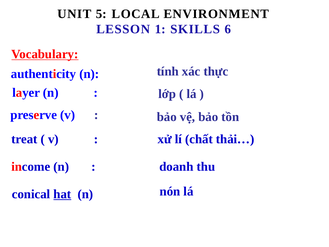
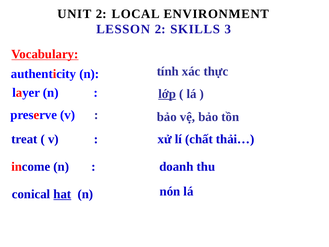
UNIT 5: 5 -> 2 (101, 14)
LESSON 1: 1 -> 2 (160, 29)
6: 6 -> 3 (228, 29)
lớp underline: none -> present (167, 94)
